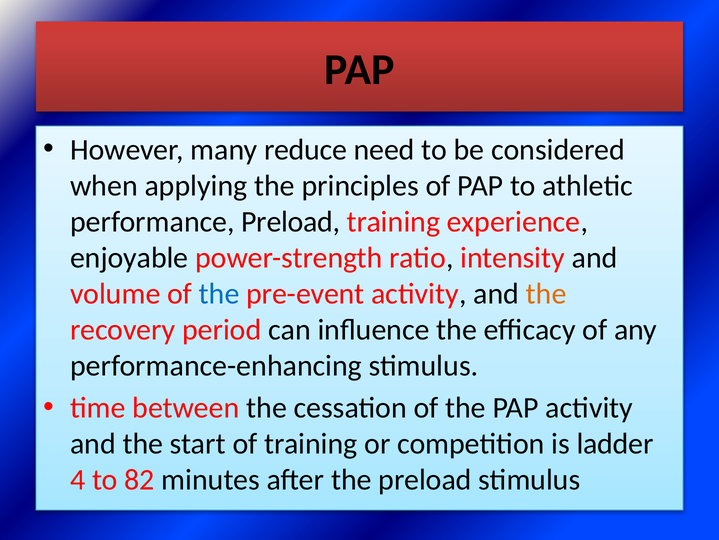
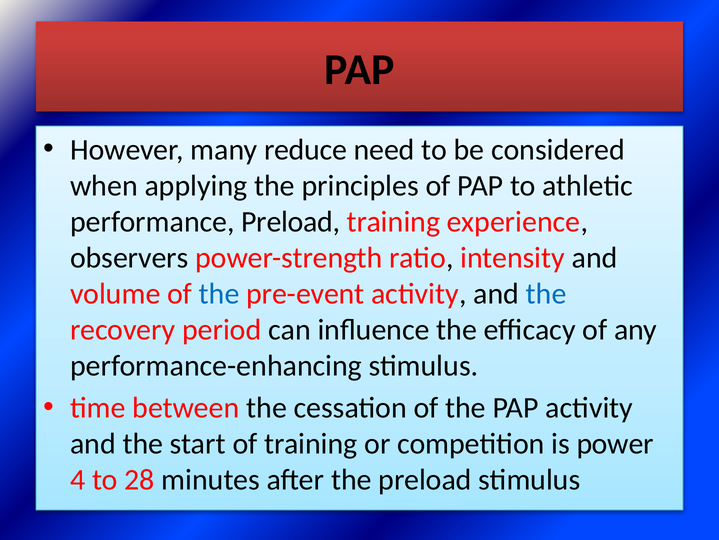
enjoyable: enjoyable -> observers (129, 257)
the colour: orange -> blue (546, 293)
ladder: ladder -> power (615, 443)
82: 82 -> 28 (139, 479)
